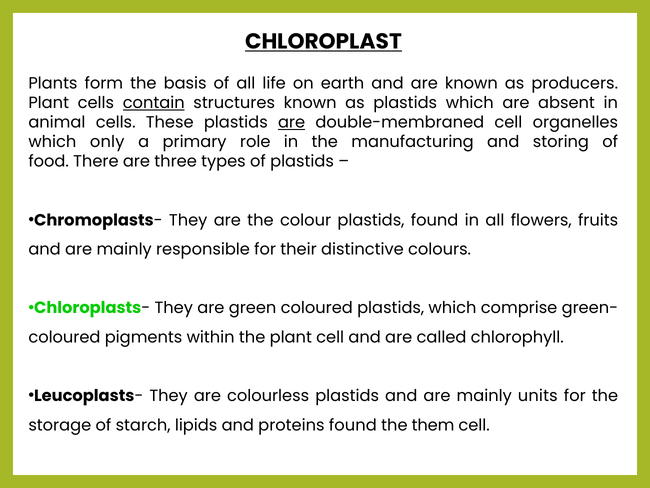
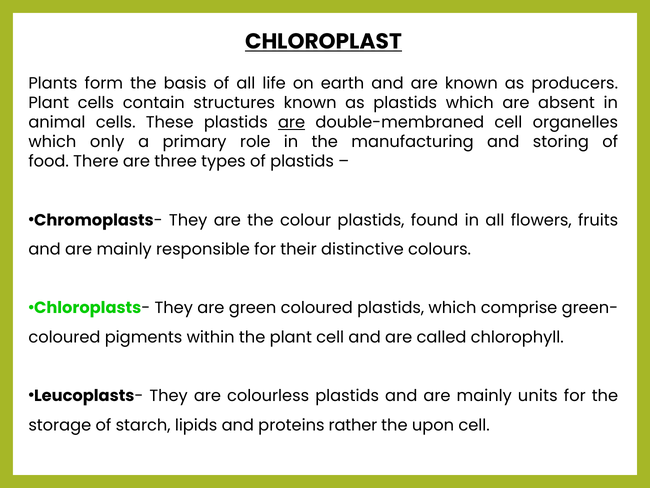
contain underline: present -> none (154, 103)
proteins found: found -> rather (353, 425)
them: them -> upon (433, 425)
